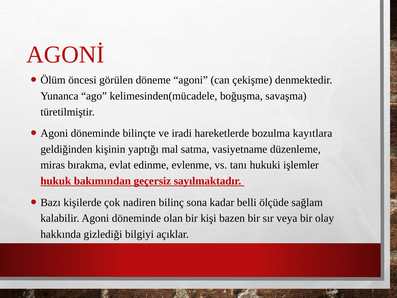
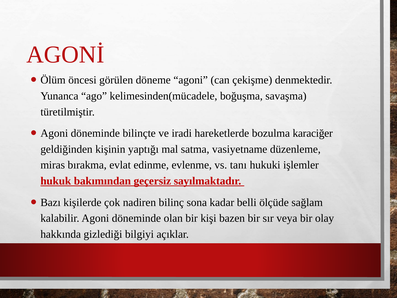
kayıtlara: kayıtlara -> karaciğer (313, 133)
